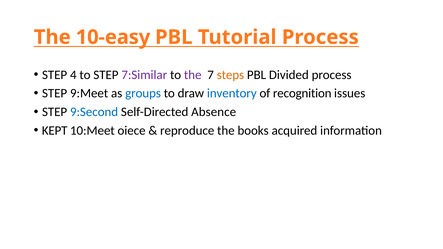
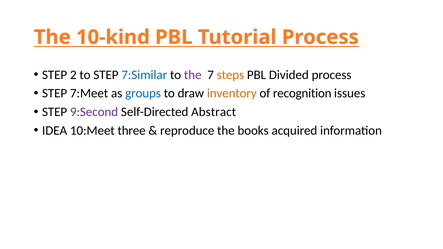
10-easy: 10-easy -> 10-kind (113, 37)
4: 4 -> 2 (73, 75)
7:Similar colour: purple -> blue (144, 75)
9:Meet: 9:Meet -> 7:Meet (89, 93)
inventory colour: blue -> orange (232, 93)
9:Second colour: blue -> purple (94, 112)
Absence: Absence -> Abstract (214, 112)
KEPT: KEPT -> IDEA (55, 131)
oiece: oiece -> three (132, 131)
